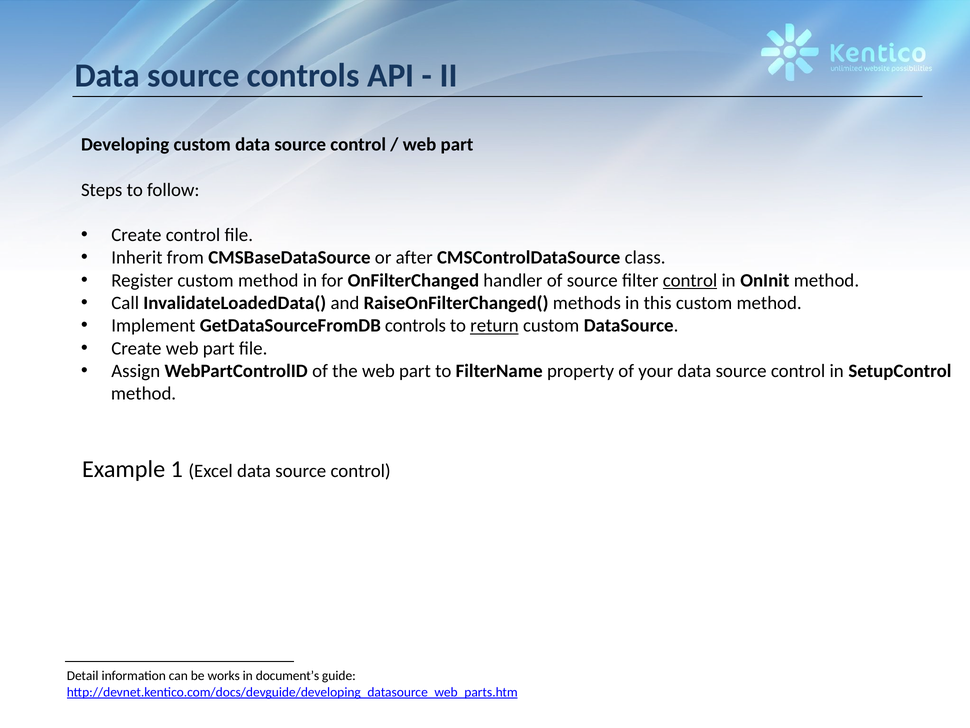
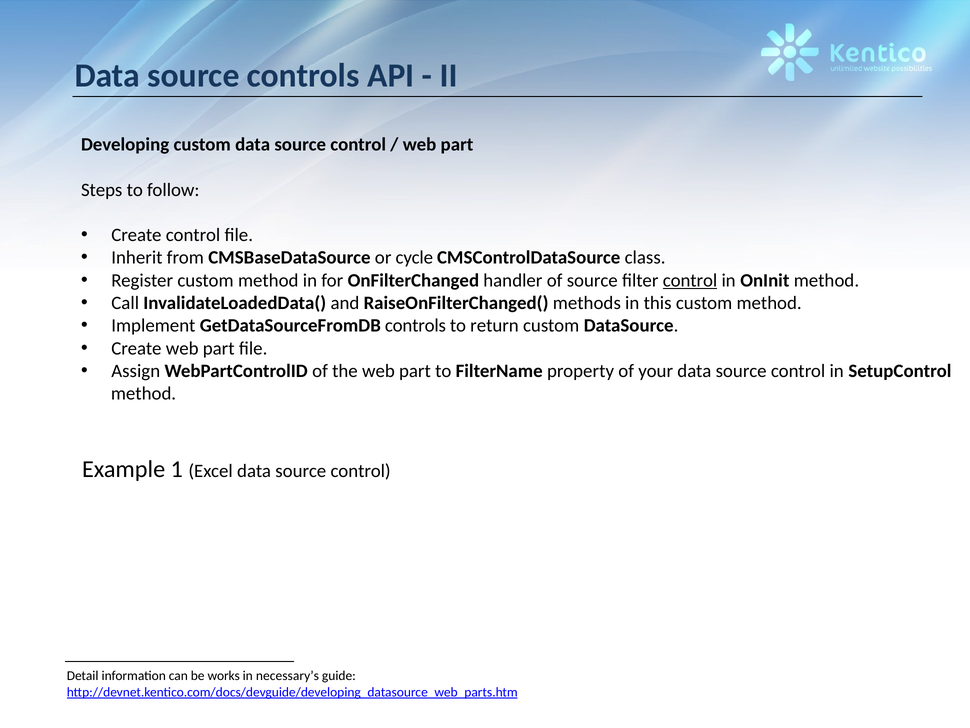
after: after -> cycle (414, 258)
return underline: present -> none (495, 326)
document’s: document’s -> necessary’s (287, 675)
